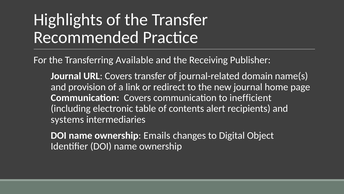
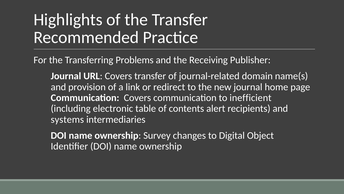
Available: Available -> Problems (135, 60)
Emails: Emails -> Survey (157, 135)
